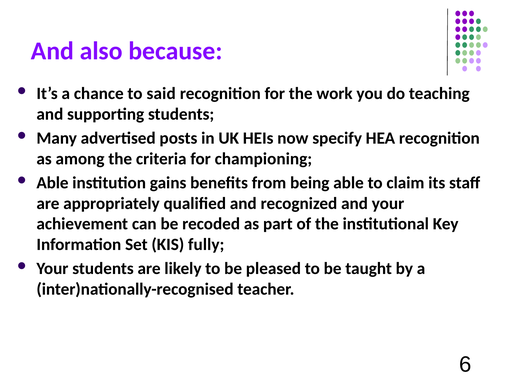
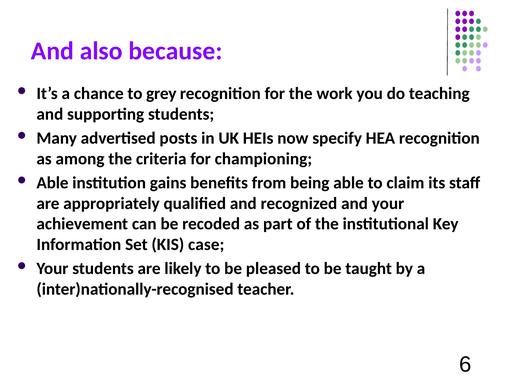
said: said -> grey (161, 93)
fully: fully -> case (206, 244)
